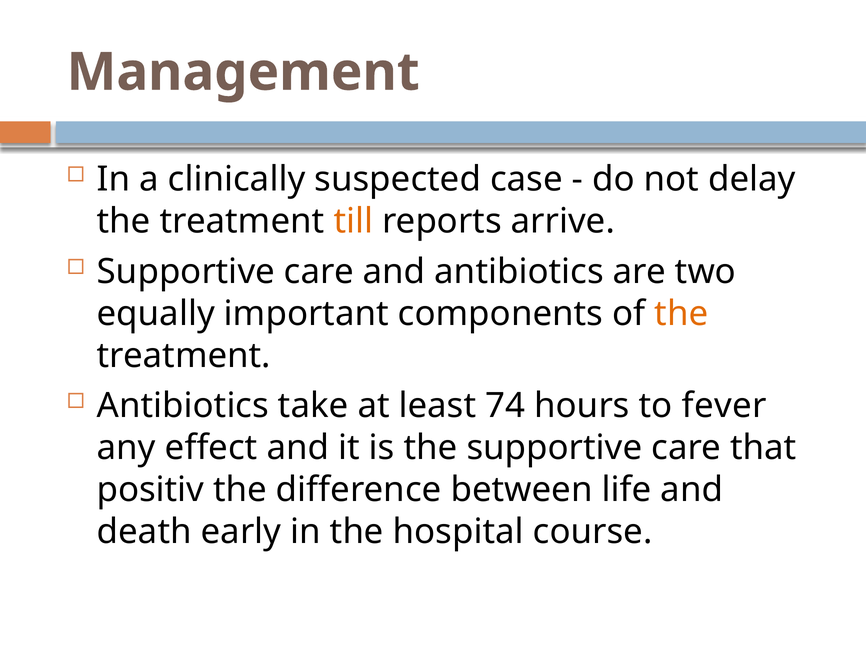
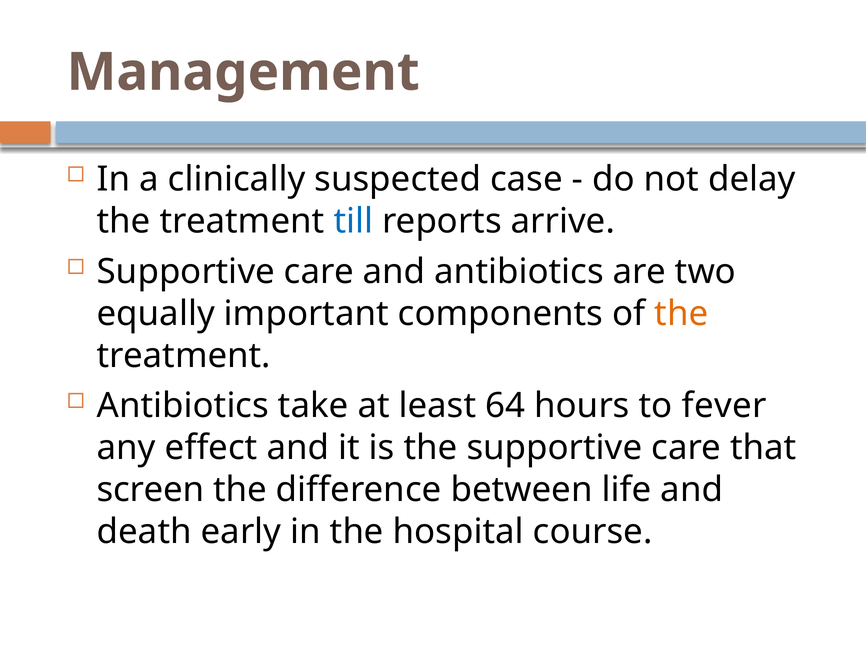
till colour: orange -> blue (353, 221)
74: 74 -> 64 (505, 406)
positiv: positiv -> screen (151, 489)
